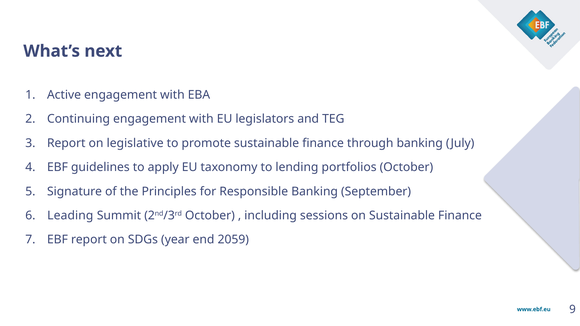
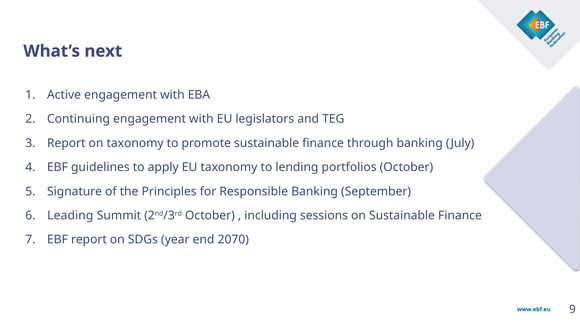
on legislative: legislative -> taxonomy (135, 143)
2059: 2059 -> 2070 (233, 240)
